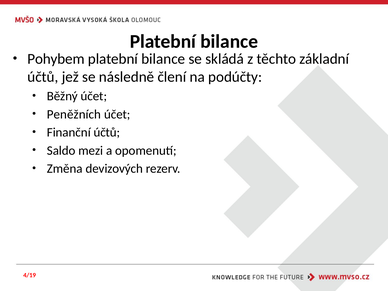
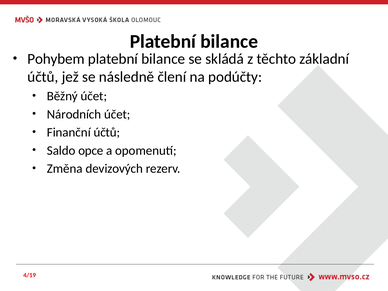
Peněžních: Peněžních -> Národních (74, 114)
mezi: mezi -> opce (91, 151)
